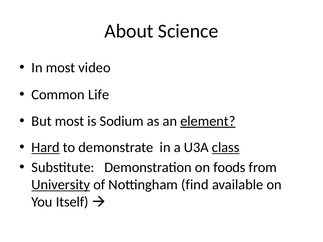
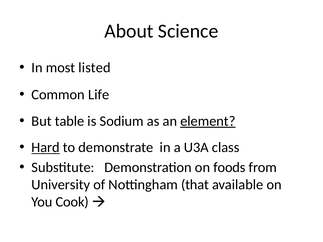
video: video -> listed (95, 68)
But most: most -> table (70, 121)
class underline: present -> none (226, 148)
University underline: present -> none (61, 185)
find: find -> that (195, 185)
Itself: Itself -> Cook (72, 202)
